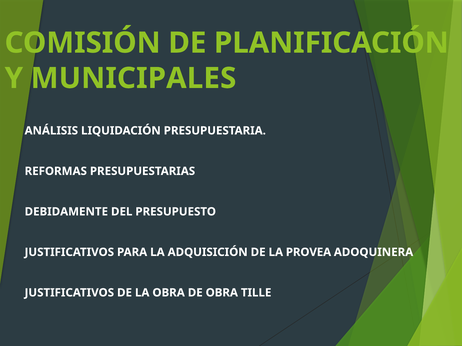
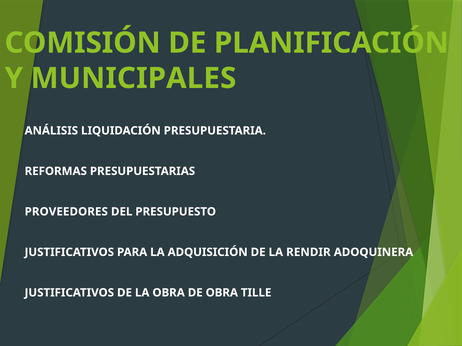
DEBIDAMENTE: DEBIDAMENTE -> PROVEEDORES (66, 212)
PROVEA: PROVEA -> RENDIR (308, 253)
